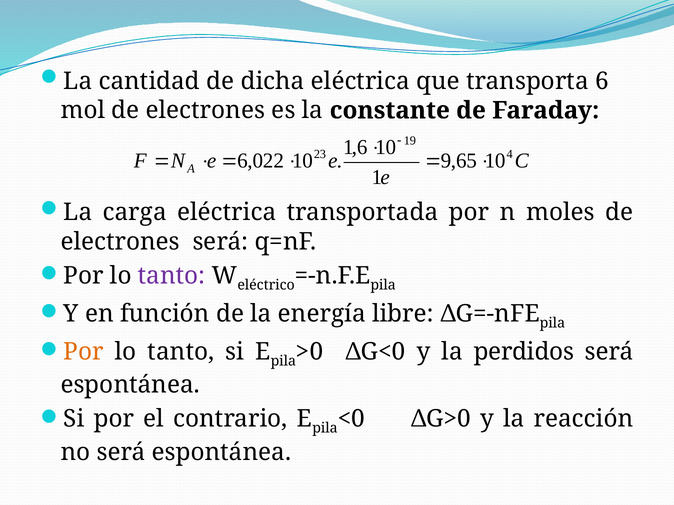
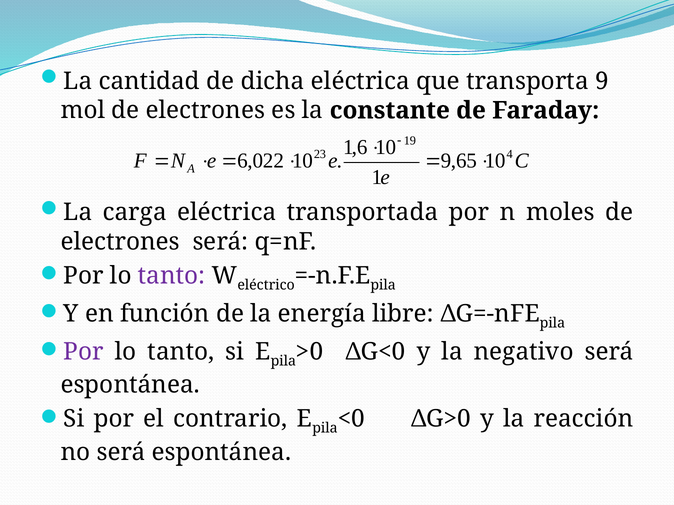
transporta 6: 6 -> 9 (602, 81)
Por colour: orange -> purple (84, 352)
perdidos: perdidos -> negativo (524, 352)
